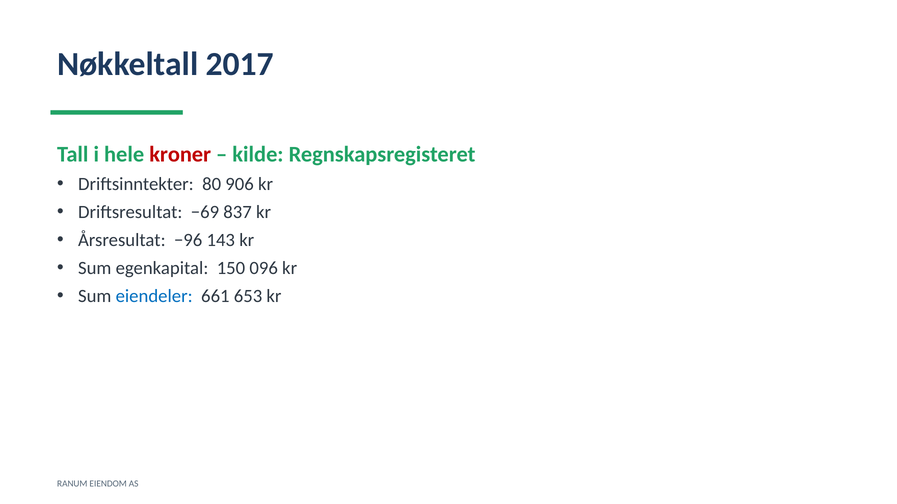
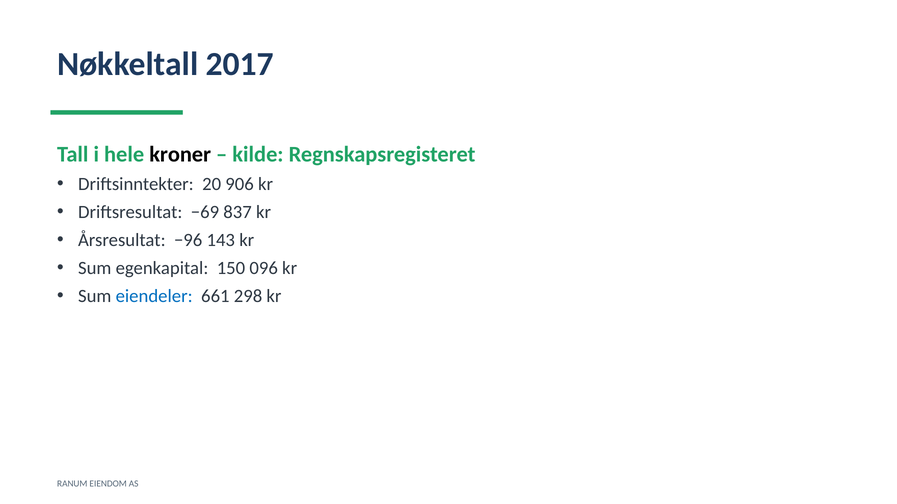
kroner colour: red -> black (180, 154)
80: 80 -> 20 (212, 184)
653: 653 -> 298 (248, 297)
